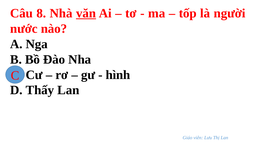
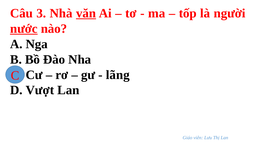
8: 8 -> 3 (41, 13)
nước underline: none -> present (24, 29)
hình: hình -> lãng (118, 75)
Thấy: Thấy -> Vượt (40, 90)
